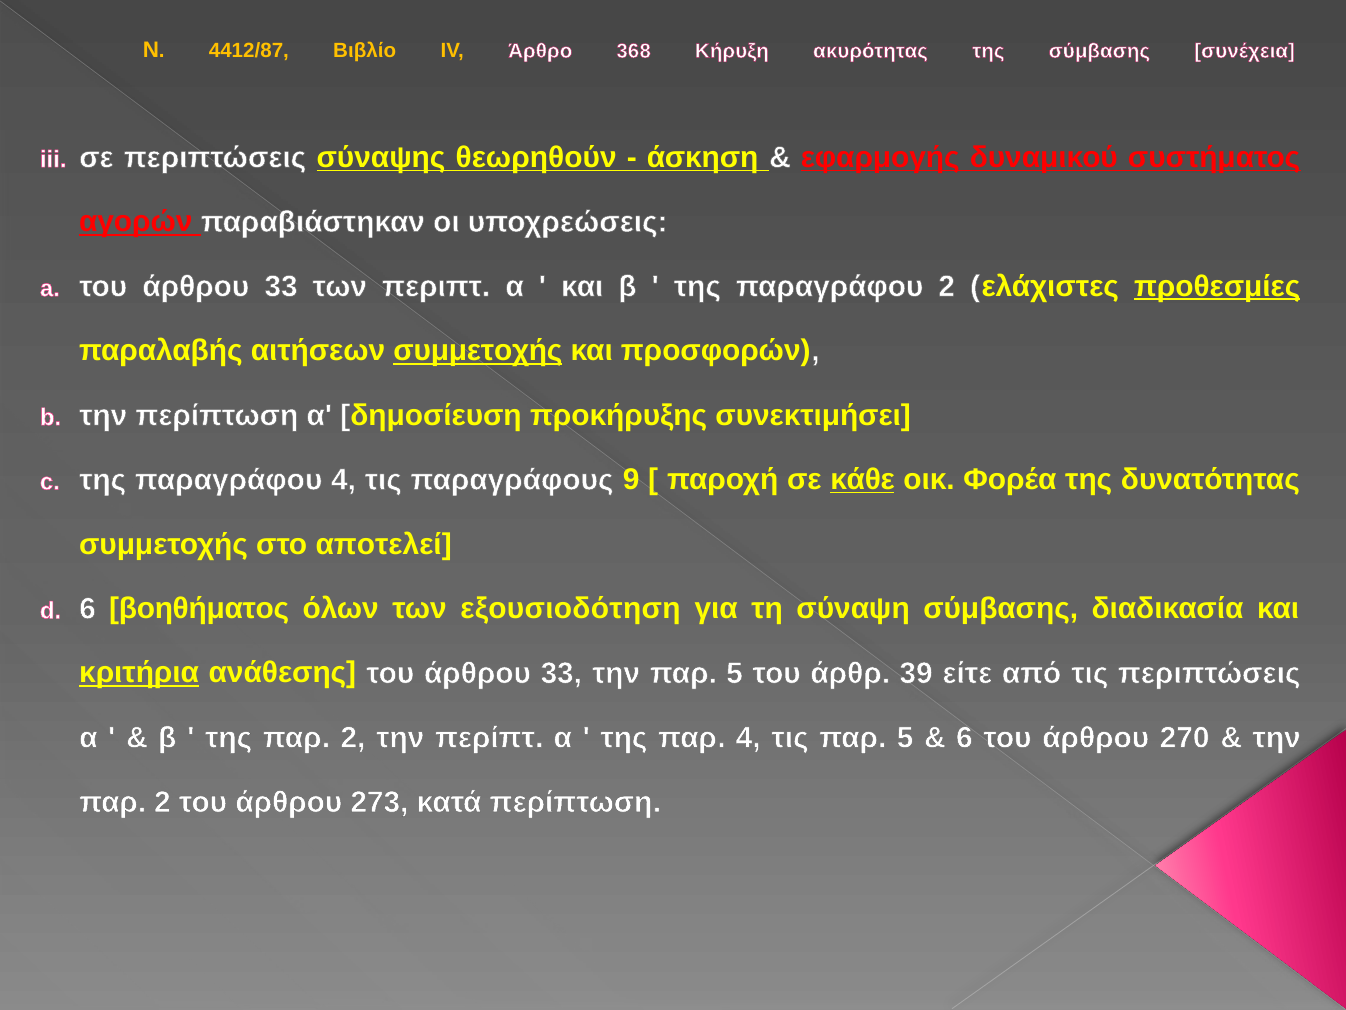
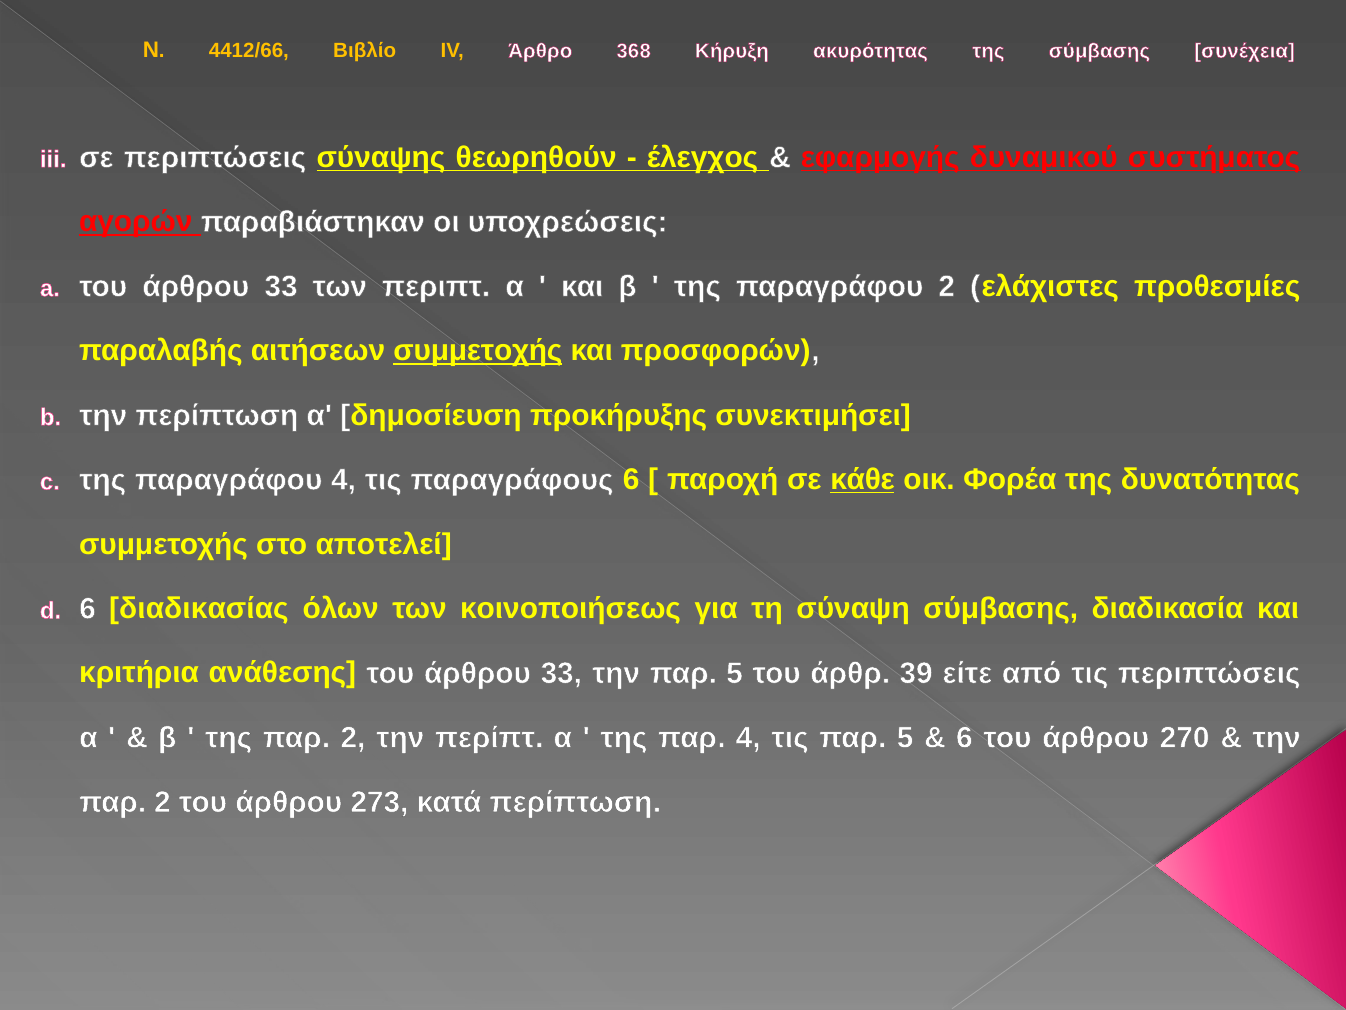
4412/87: 4412/87 -> 4412/66 (249, 51)
άσκηση: άσκηση -> έλεγχος (703, 157)
προθεσμίες underline: present -> none (1217, 286)
παραγράφους 9: 9 -> 6 (631, 479)
βοηθήματος: βοηθήματος -> διαδικασίας (199, 608)
εξουσιοδότηση: εξουσιοδότηση -> κοινοποιήσεως (571, 608)
κριτήρια underline: present -> none (139, 673)
